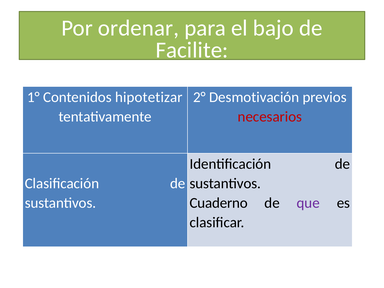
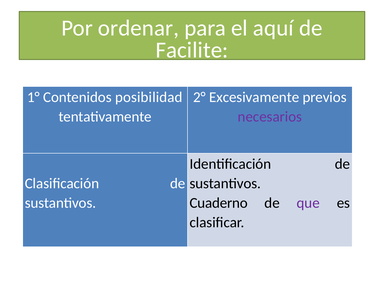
bajo: bajo -> aquí (273, 28)
hipotetizar: hipotetizar -> posibilidad (149, 97)
Desmotivación: Desmotivación -> Excesivamente (254, 97)
necesarios colour: red -> purple (270, 117)
